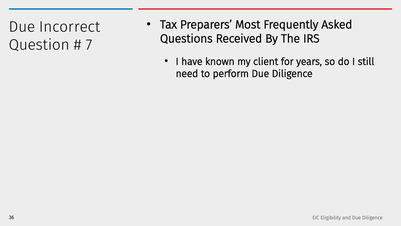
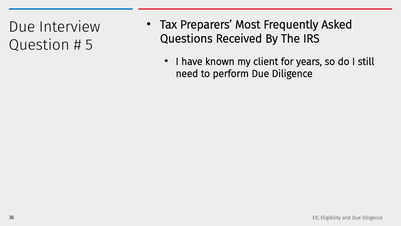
Incorrect: Incorrect -> Interview (70, 27)
7: 7 -> 5 (89, 45)
